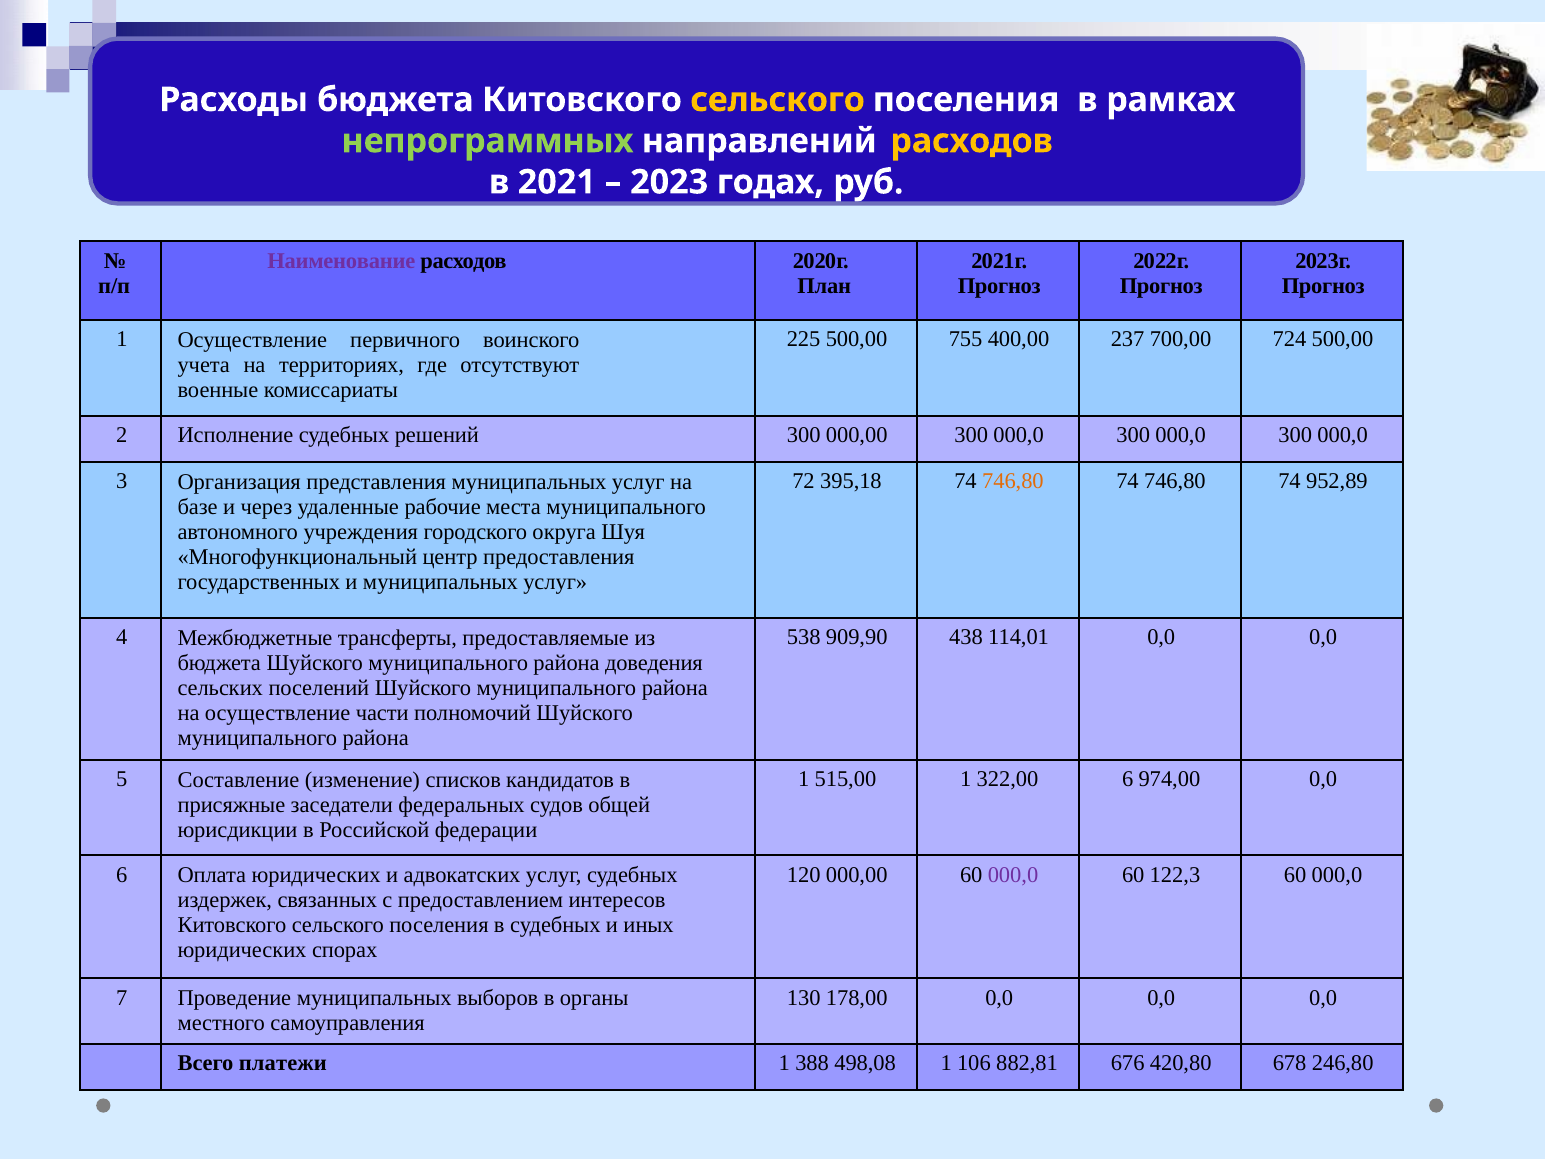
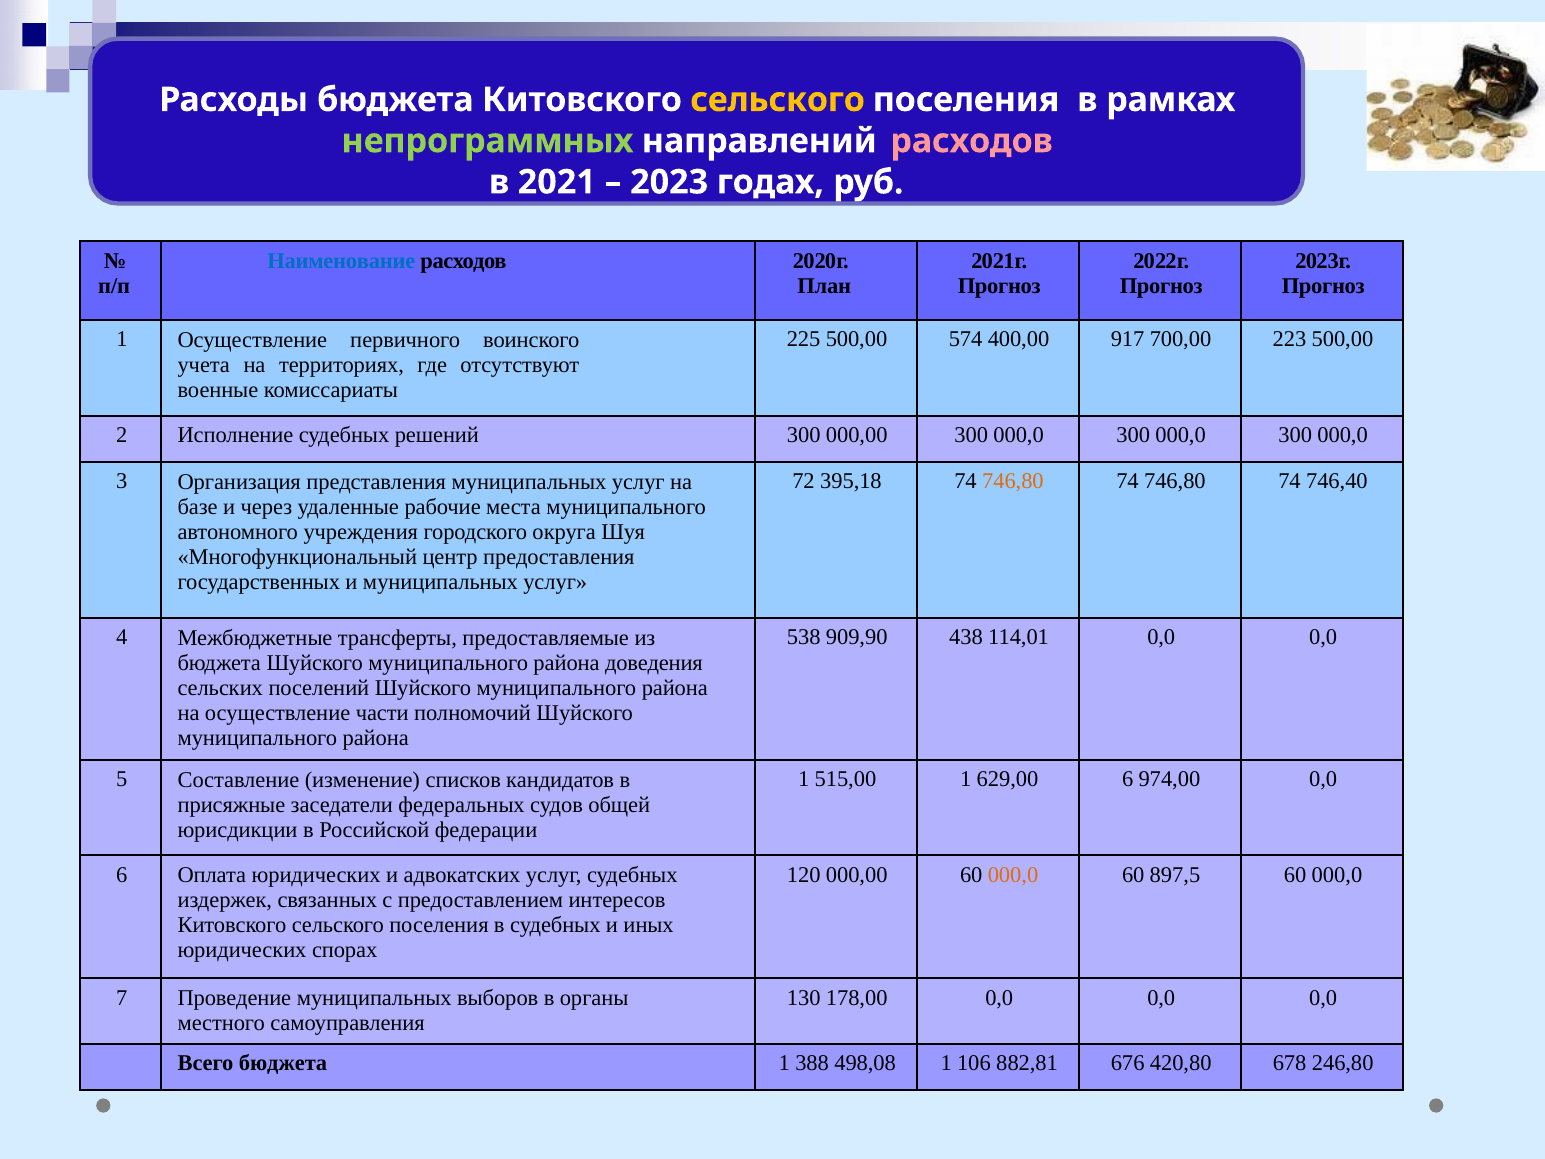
расходов colour: yellow -> pink (972, 141)
Наименование colour: purple -> blue (341, 261)
755: 755 -> 574 (966, 339)
237: 237 -> 917 (1128, 339)
724: 724 -> 223 (1290, 339)
952,89: 952,89 -> 746,40 (1337, 481)
322,00: 322,00 -> 629,00 (1008, 779)
000,0 colour: purple -> orange (1013, 874)
122,3: 122,3 -> 897,5 (1175, 874)
Всего платежи: платежи -> бюджета (283, 1063)
